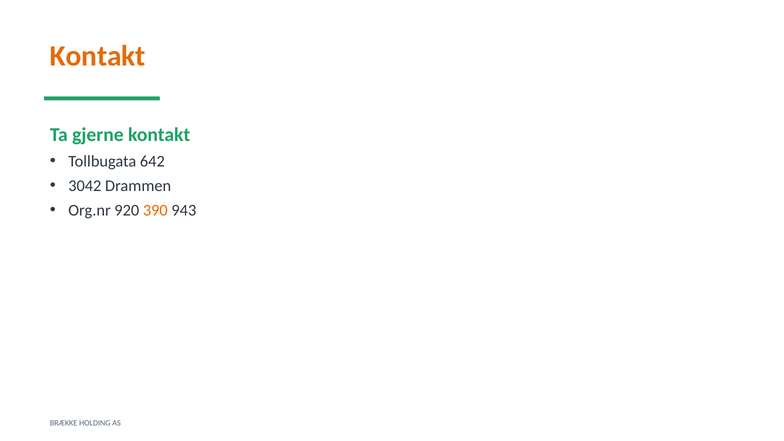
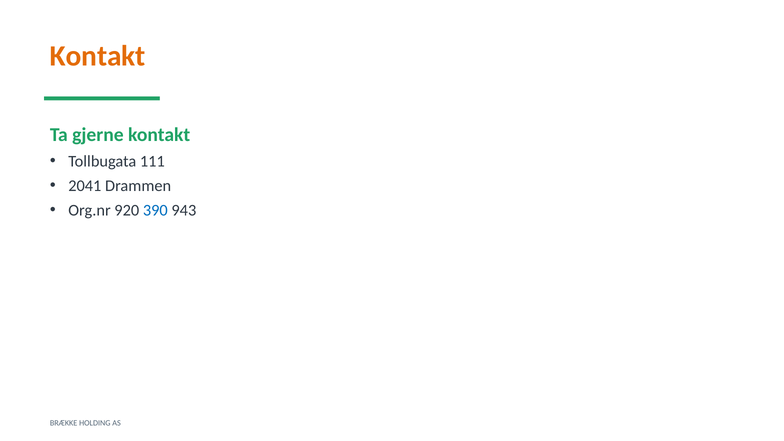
642: 642 -> 111 (152, 161)
3042: 3042 -> 2041 (85, 186)
390 colour: orange -> blue (155, 210)
